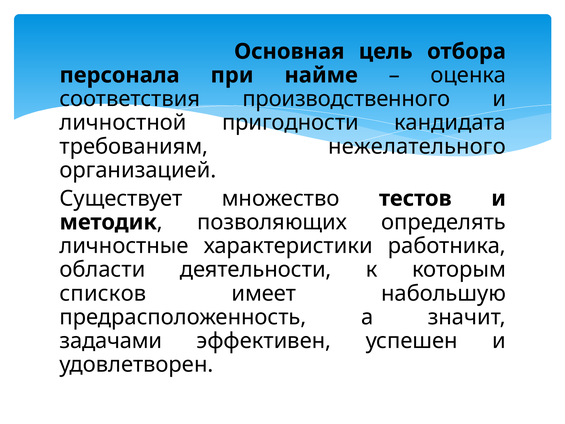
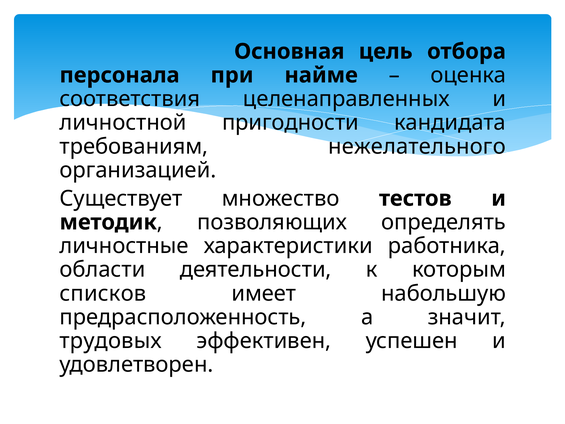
производственного: производственного -> целенаправленных (346, 99)
задачами: задачами -> трудовых (111, 341)
